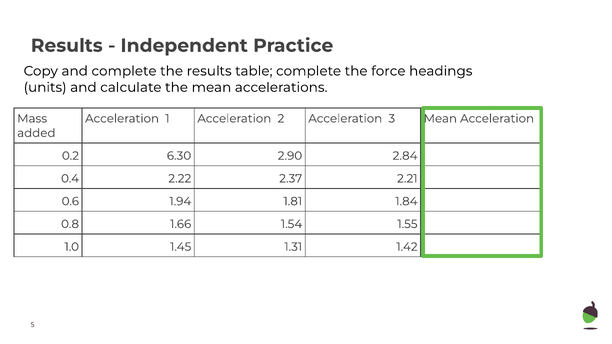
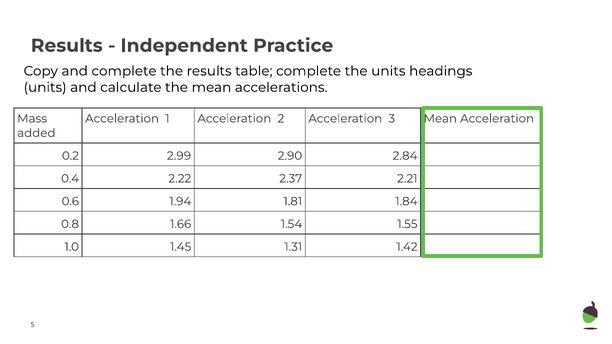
the force: force -> units (388, 71)
6.30: 6.30 -> 2.99 (179, 156)
